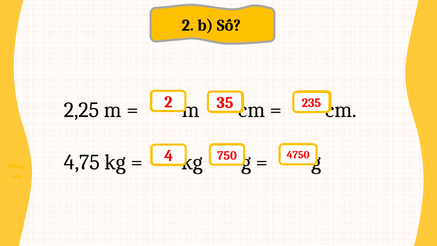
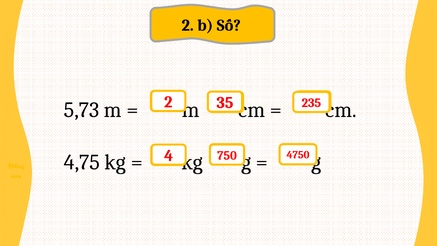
2,25: 2,25 -> 5,73 (82, 110)
